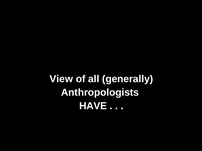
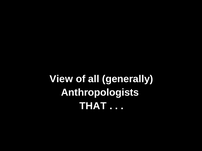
HAVE: HAVE -> THAT (93, 106)
